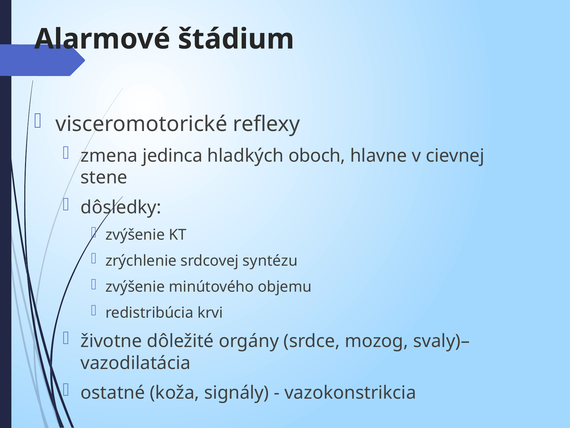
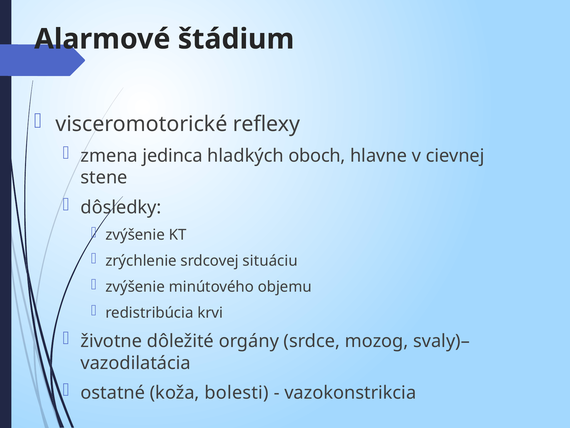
syntézu: syntézu -> situáciu (270, 261)
signály: signály -> bolesti (237, 392)
